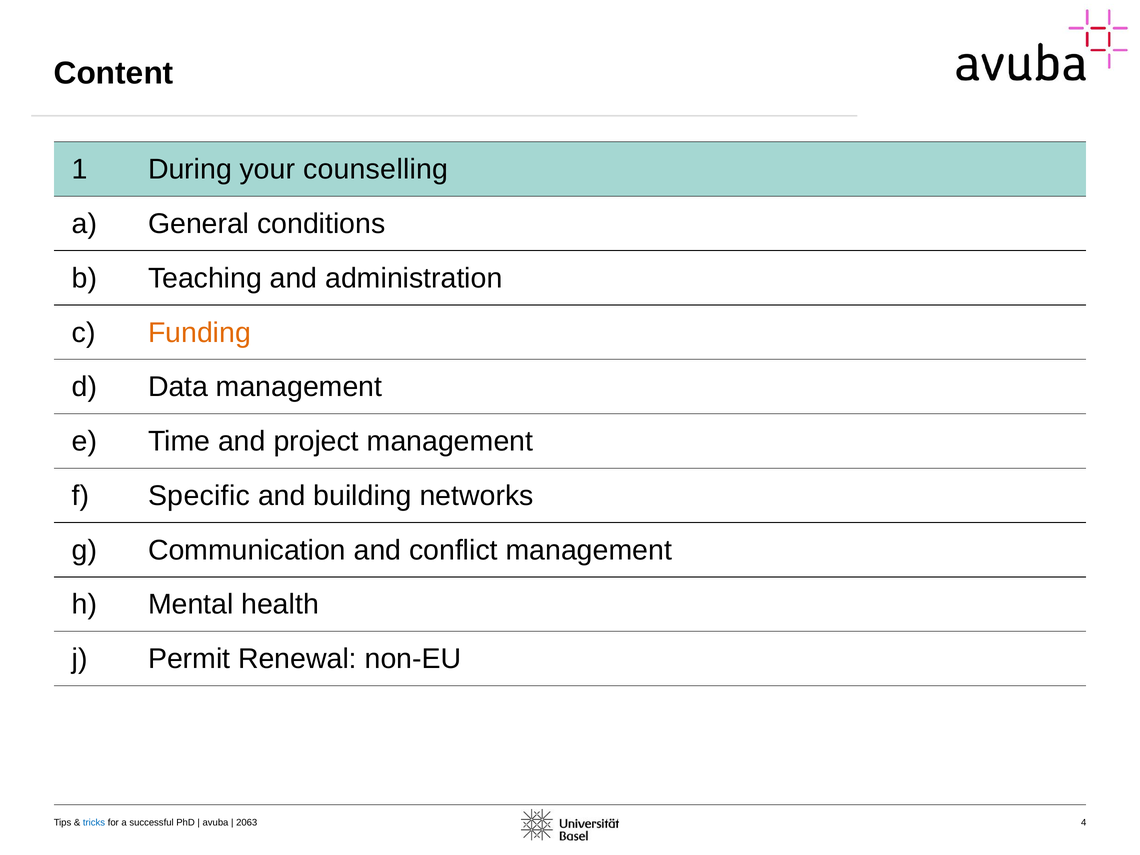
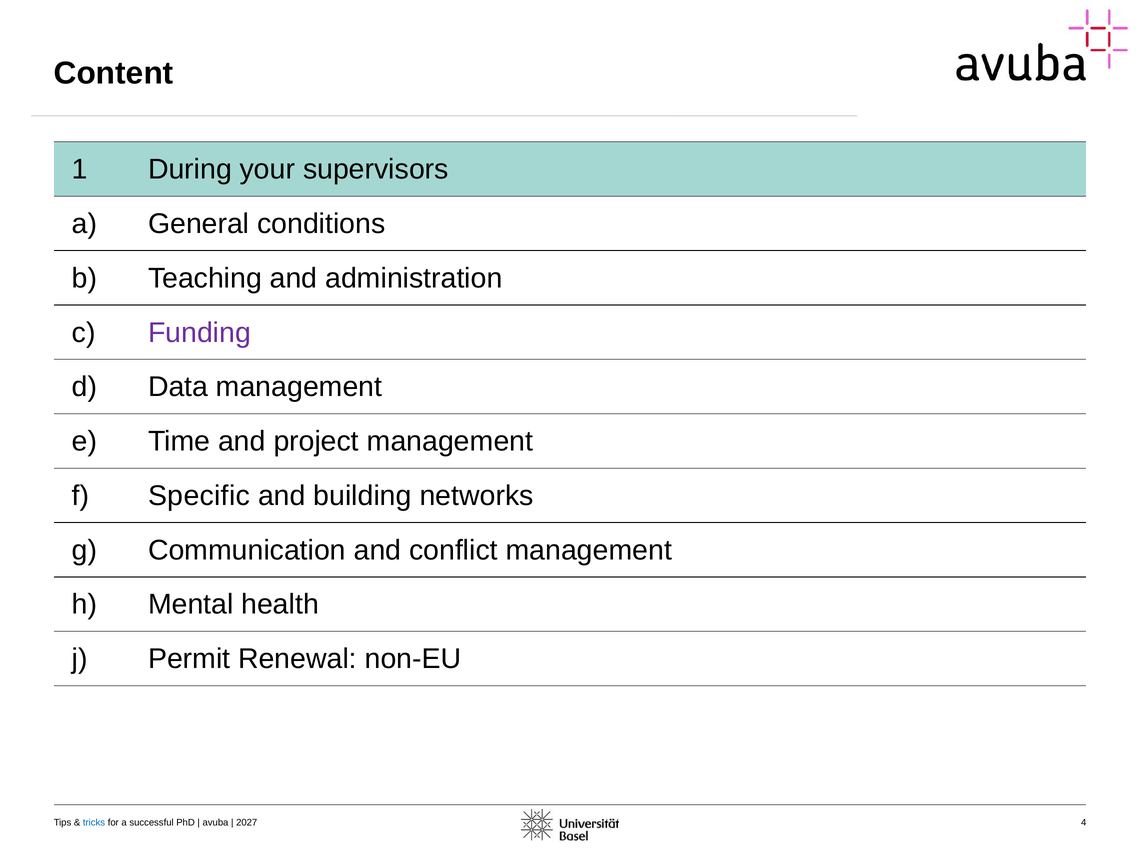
counselling: counselling -> supervisors (376, 169)
Funding colour: orange -> purple (199, 333)
2063: 2063 -> 2027 (247, 822)
